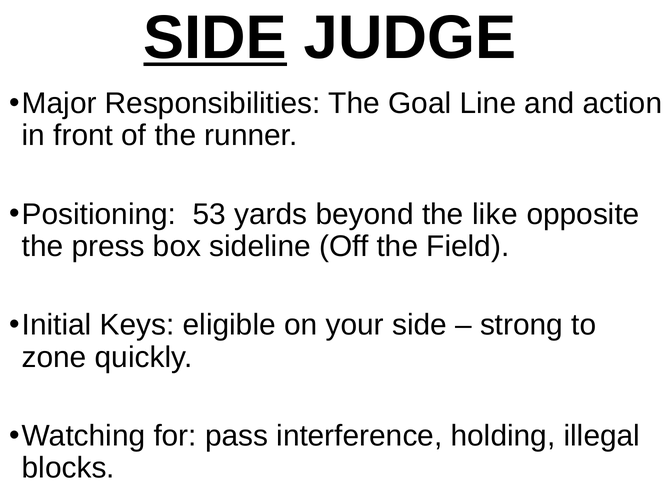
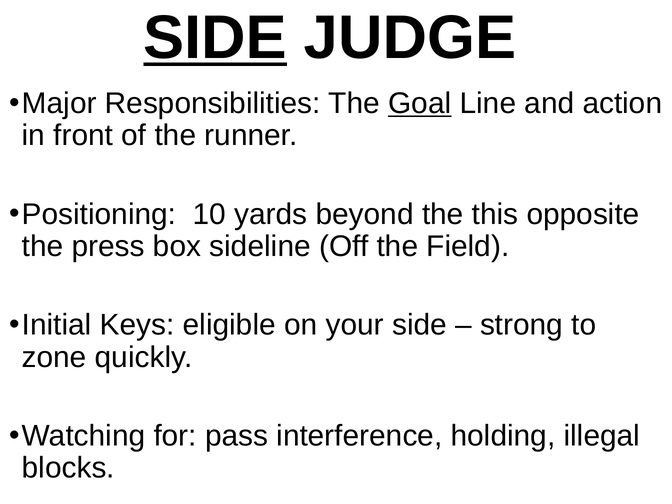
Goal underline: none -> present (420, 103)
53: 53 -> 10 (209, 214)
like: like -> this (495, 214)
